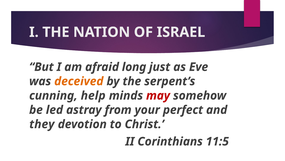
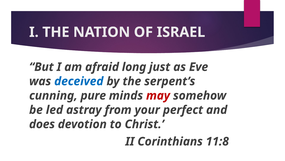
deceived colour: orange -> blue (79, 81)
help: help -> pure (93, 95)
they: they -> does (42, 124)
11:5: 11:5 -> 11:8 (217, 141)
